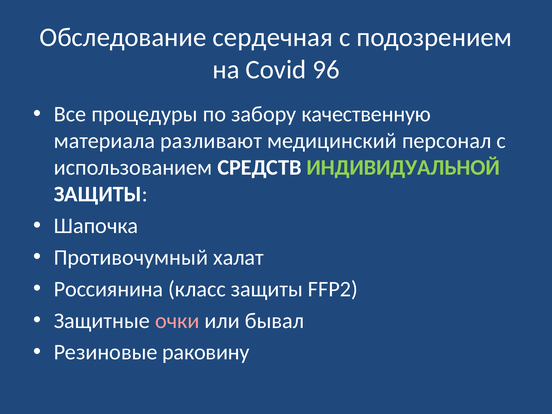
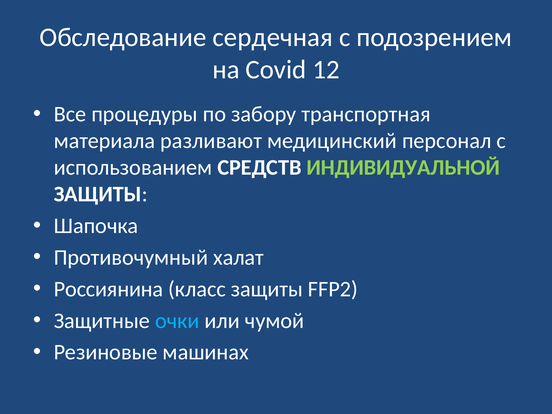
96: 96 -> 12 (326, 70)
качественную: качественную -> транспортная (366, 114)
очки colour: pink -> light blue (177, 321)
бывал: бывал -> чумой (275, 321)
раковину: раковину -> машинах (206, 352)
